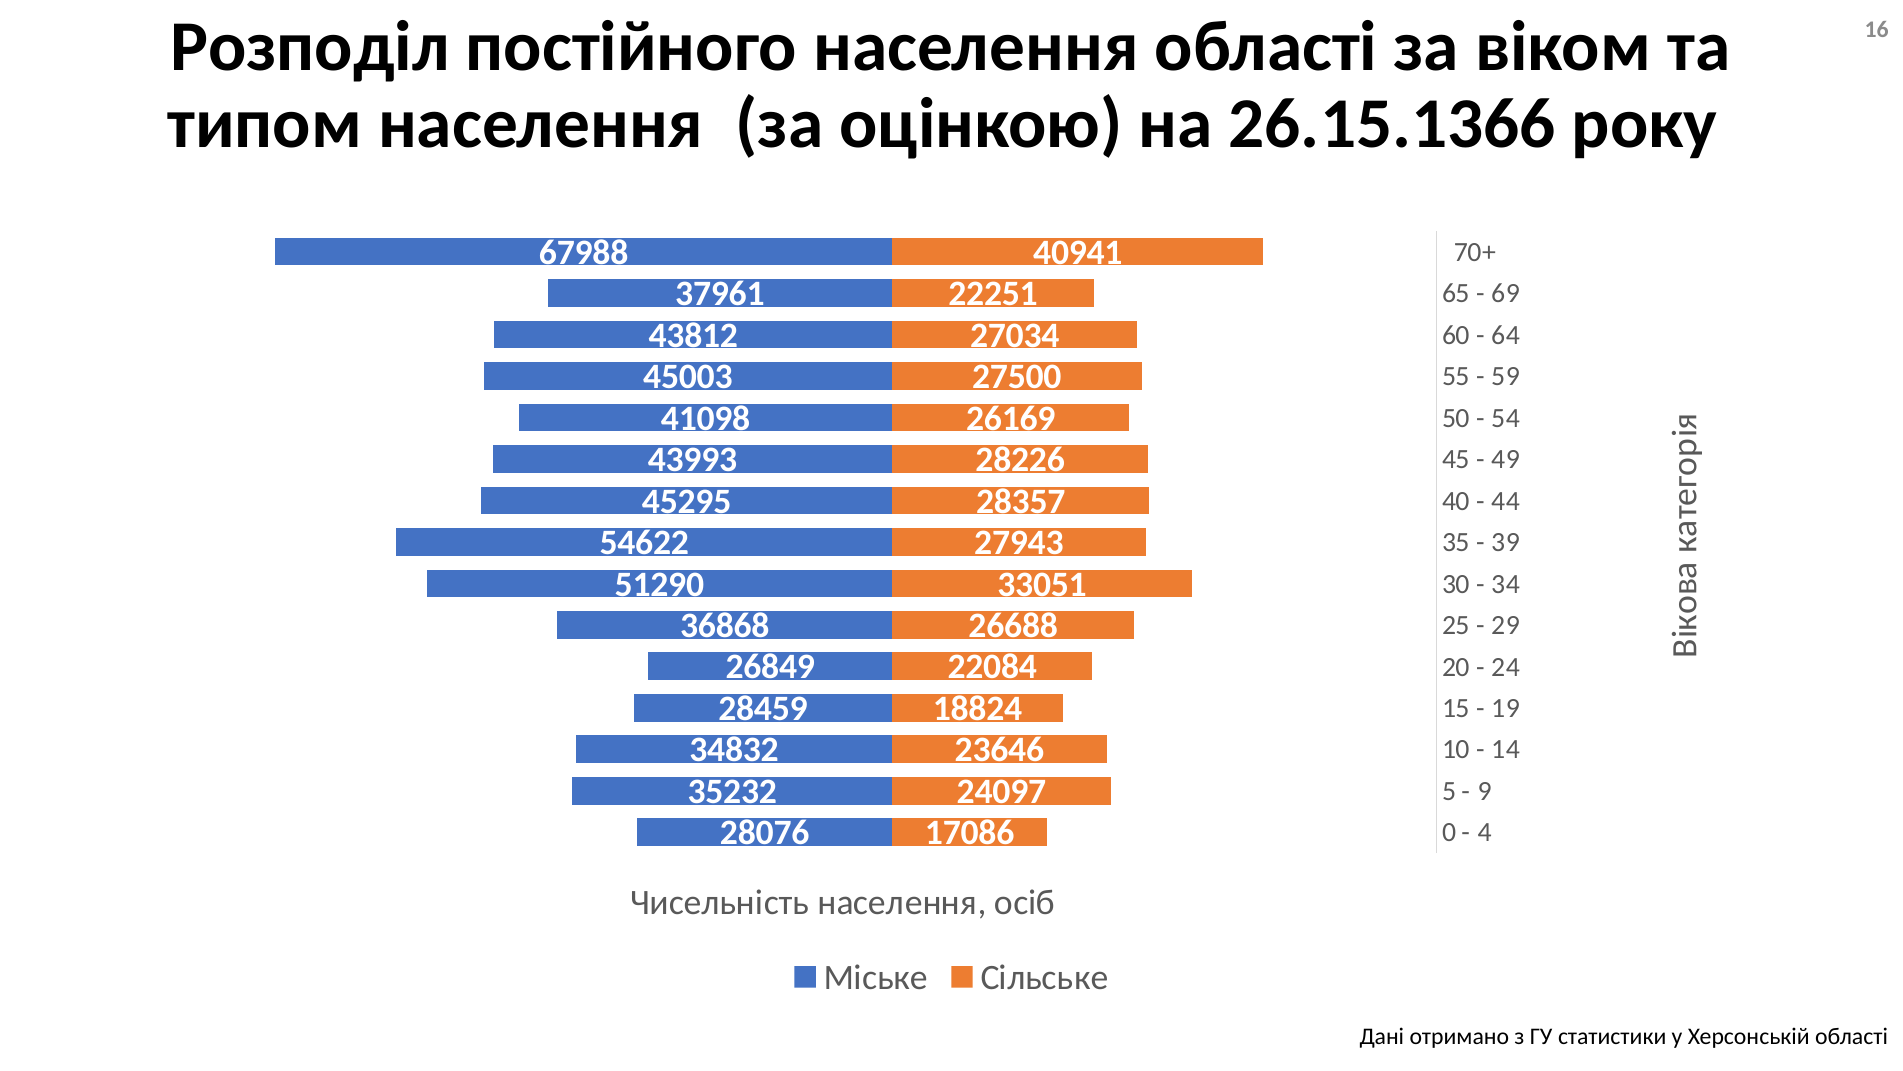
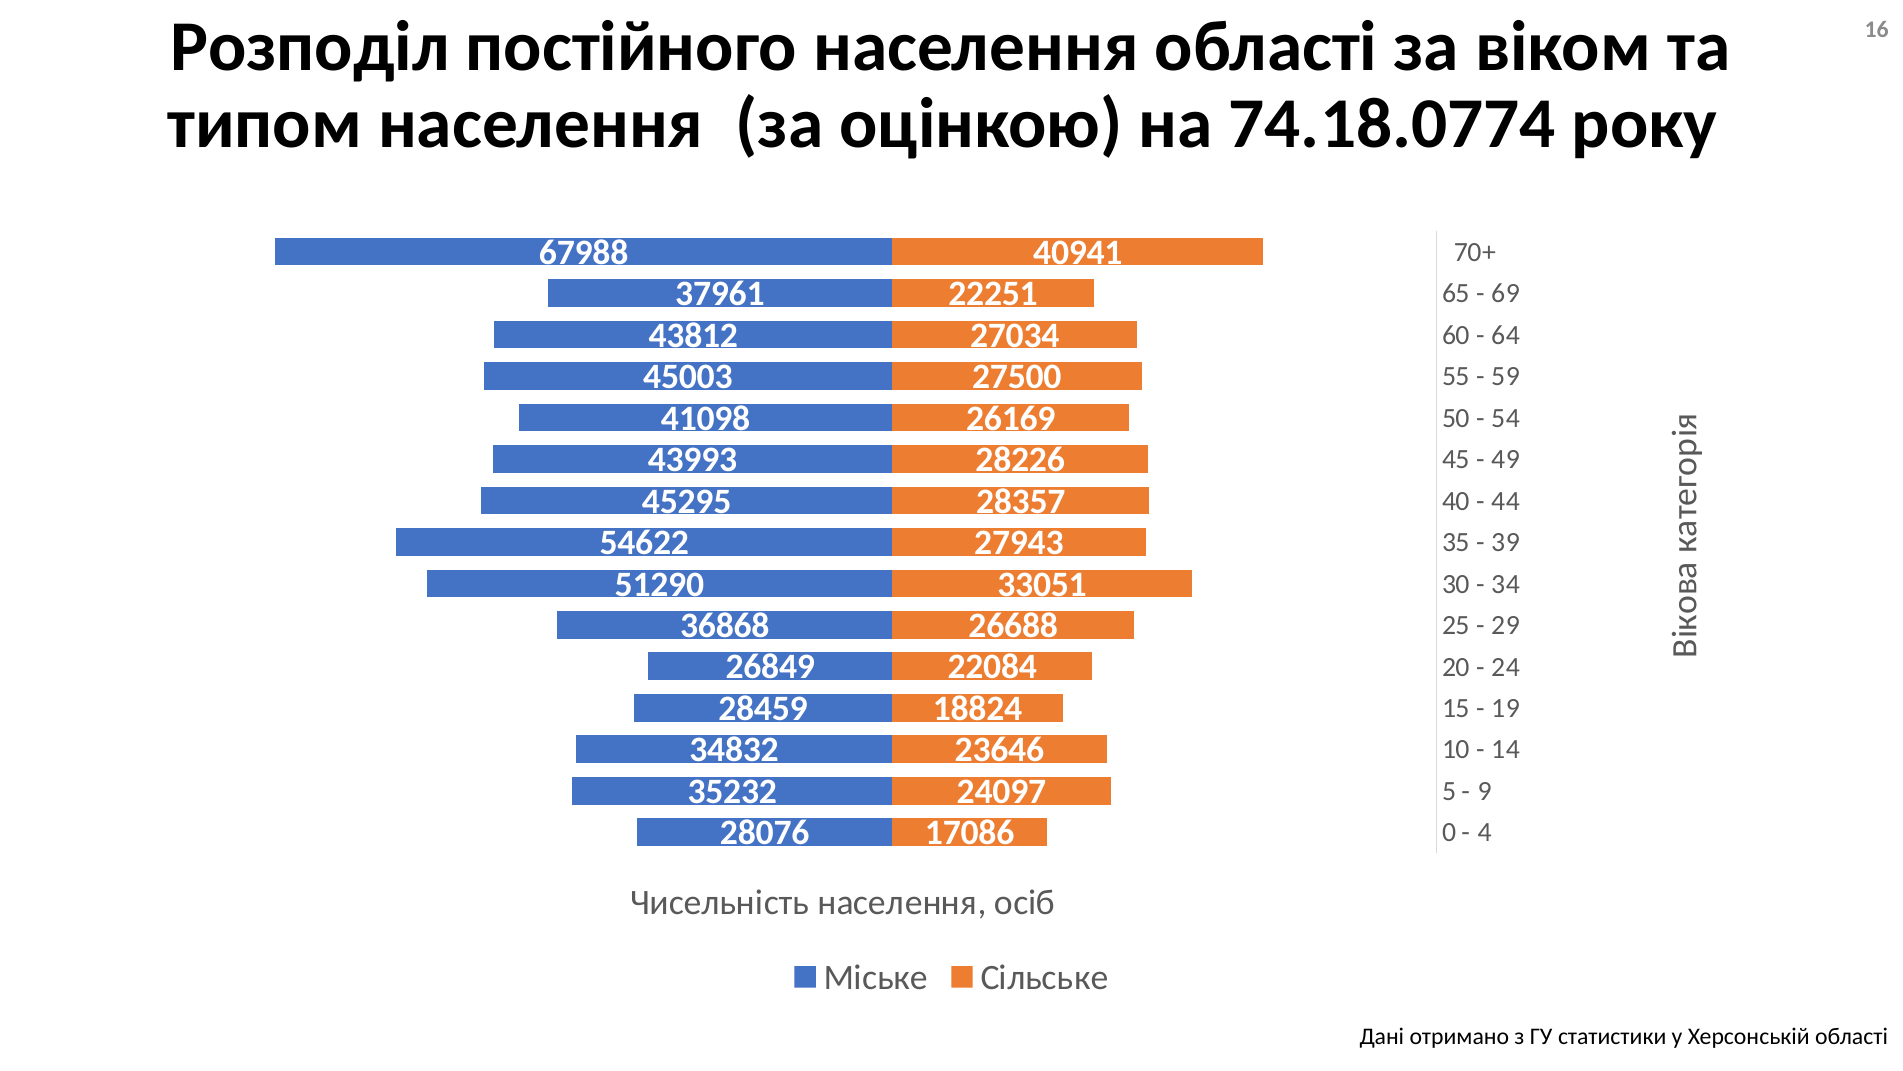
26.15.1366: 26.15.1366 -> 74.18.0774 (1392, 124)
